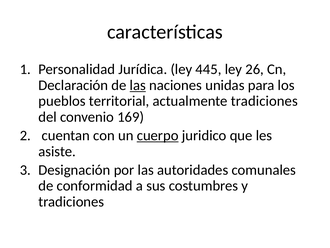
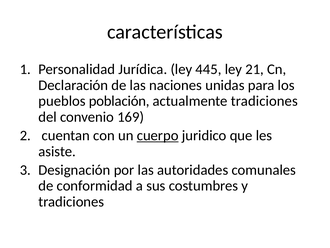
26: 26 -> 21 (255, 69)
las underline: present -> none (138, 85)
territorial: territorial -> población (119, 101)
